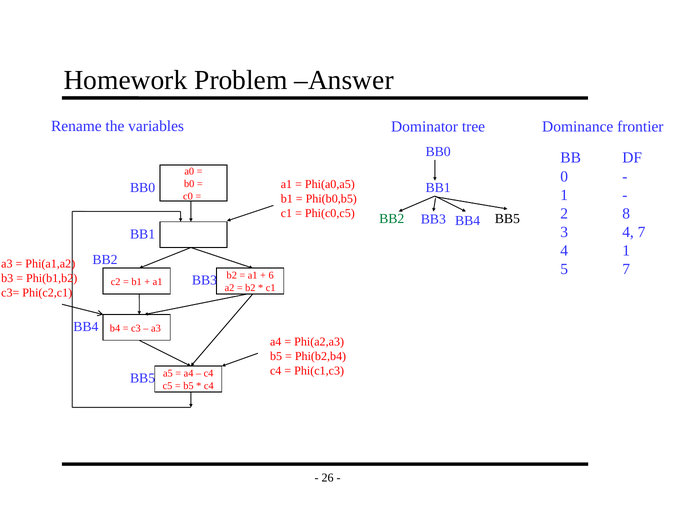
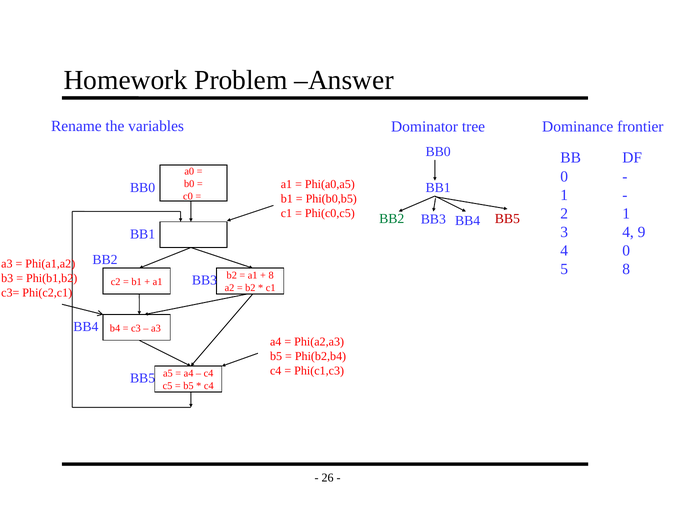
2 8: 8 -> 1 (626, 214)
BB5 colour: black -> red (507, 219)
4 7: 7 -> 9 (642, 232)
4 1: 1 -> 0 (626, 251)
5 7: 7 -> 8 (626, 269)
6: 6 -> 8 (271, 276)
